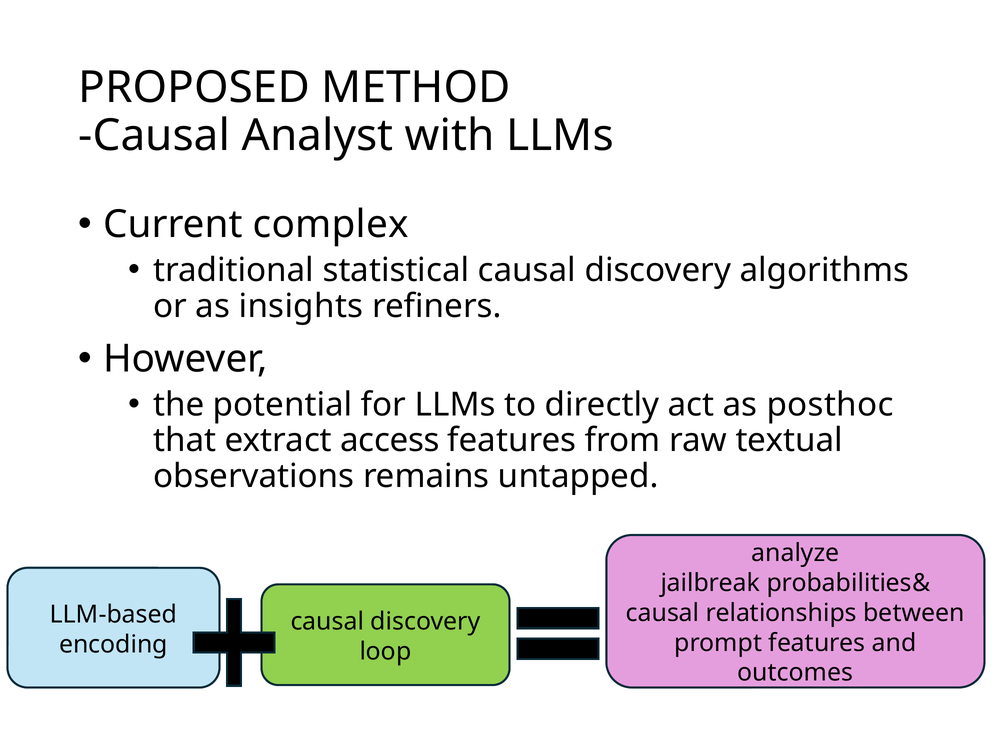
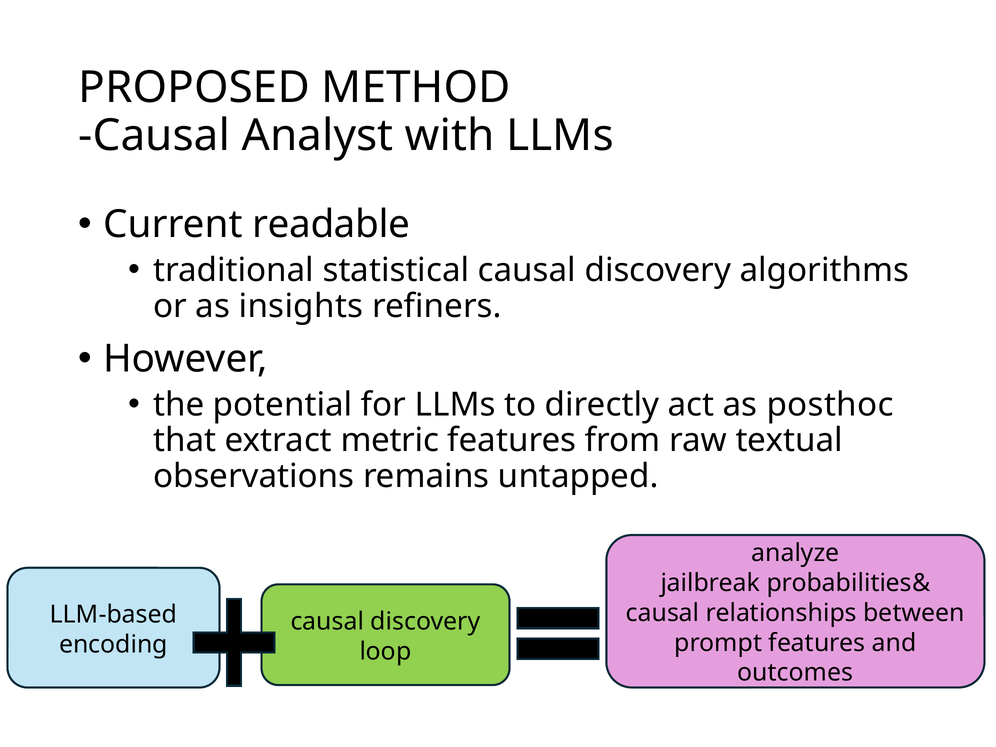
complex: complex -> readable (331, 225)
access: access -> metric (390, 440)
